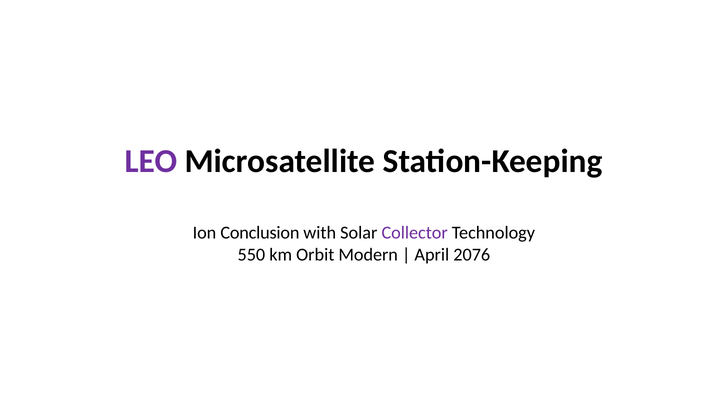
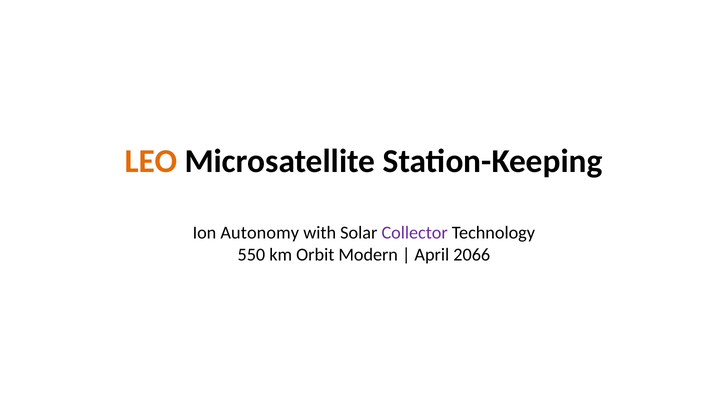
LEO colour: purple -> orange (151, 162)
Conclusion: Conclusion -> Autonomy (260, 233)
2076: 2076 -> 2066 (472, 255)
